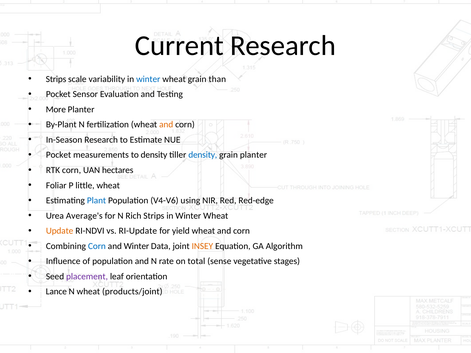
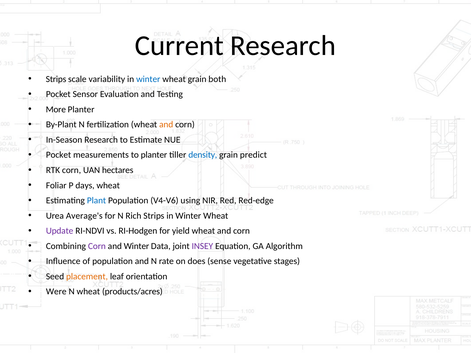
than: than -> both (217, 79)
to density: density -> planter (154, 155)
grain planter: planter -> predict (253, 155)
little: little -> days (85, 185)
Update colour: orange -> purple (60, 231)
RI-Update: RI-Update -> RI-Hodgen (138, 231)
Corn colour: blue -> purple (97, 246)
INSEY colour: orange -> purple (202, 246)
total: total -> does (196, 261)
placement colour: purple -> orange (87, 277)
Lance: Lance -> Were (56, 292)
products/joint: products/joint -> products/acres (132, 292)
